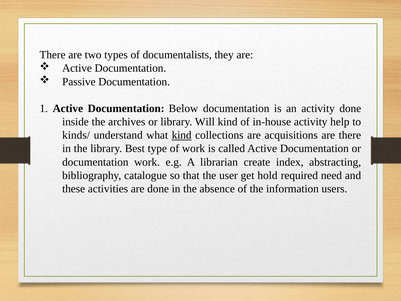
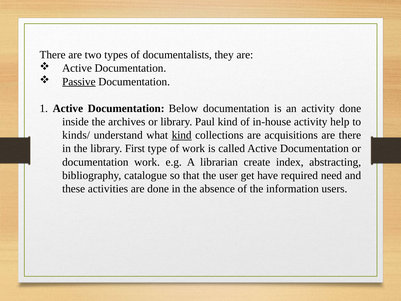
Passive underline: none -> present (79, 82)
Will: Will -> Paul (205, 122)
Best: Best -> First (135, 148)
hold: hold -> have (268, 175)
